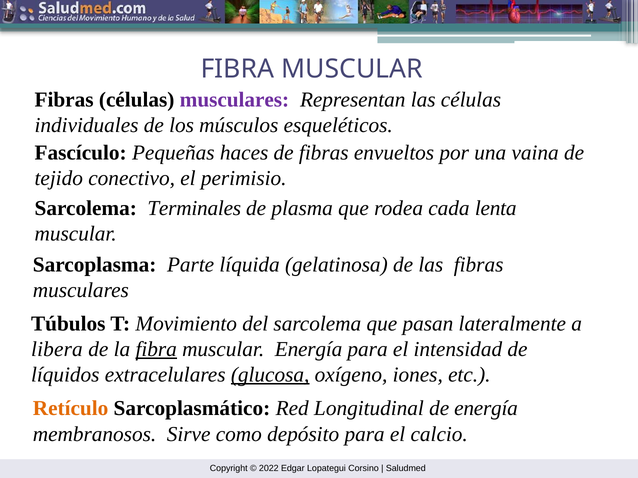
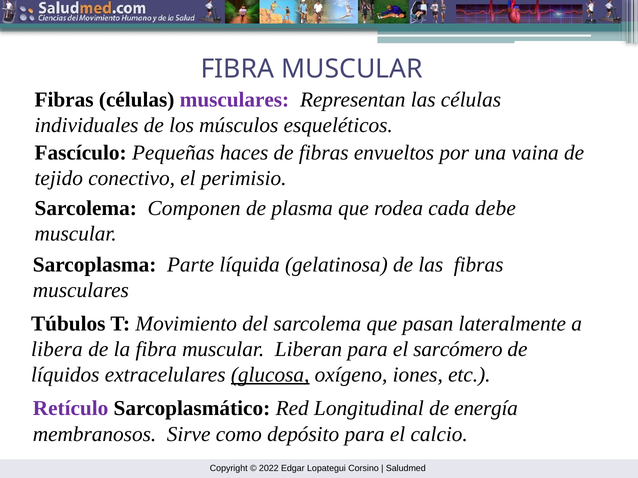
Terminales: Terminales -> Componen (194, 209)
lenta: lenta -> debe (495, 209)
fibra underline: present -> none (156, 349)
muscular Energía: Energía -> Liberan (308, 349)
intensidad: intensidad -> sarcómero (458, 349)
Retículo colour: orange -> purple (71, 409)
